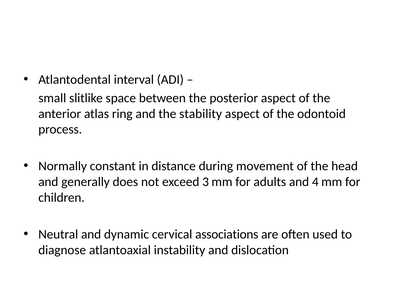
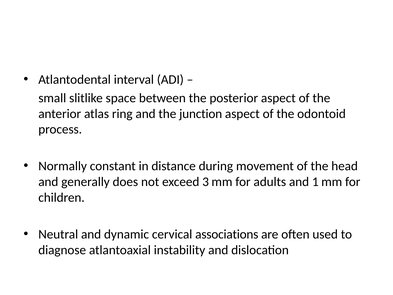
stability: stability -> junction (201, 114)
4: 4 -> 1 (315, 182)
